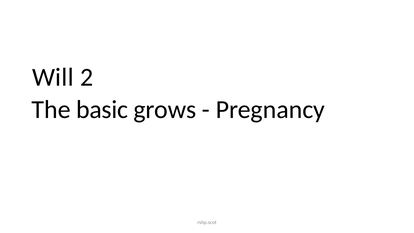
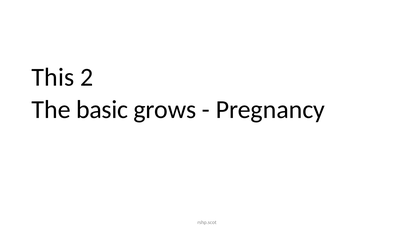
Will: Will -> This (53, 77)
